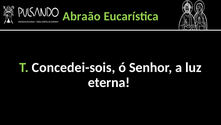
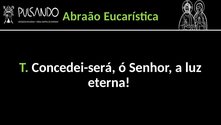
Concedei-sois: Concedei-sois -> Concedei-será (74, 67)
